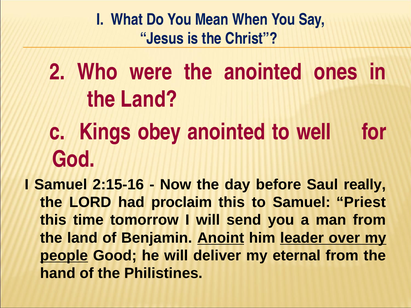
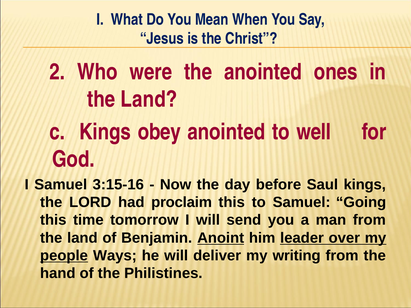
2:15-16: 2:15-16 -> 3:15-16 (118, 185)
Saul really: really -> kings (365, 185)
Priest: Priest -> Going (361, 202)
Good: Good -> Ways (115, 256)
eternal: eternal -> writing (297, 256)
